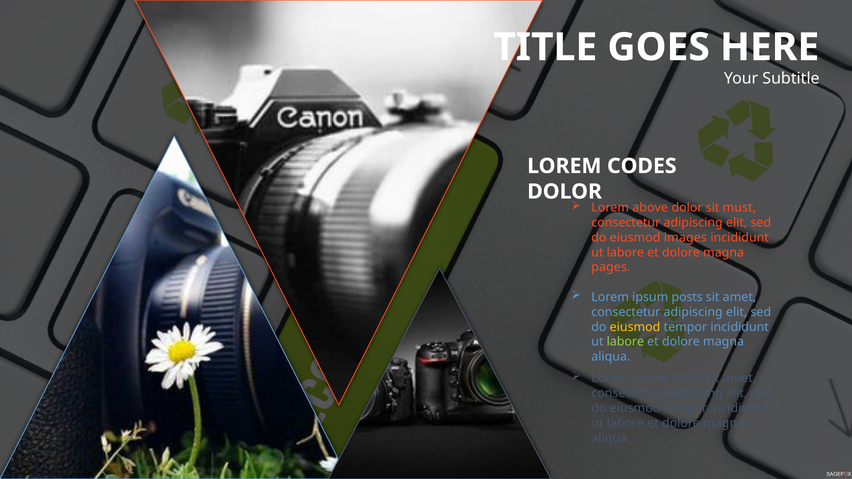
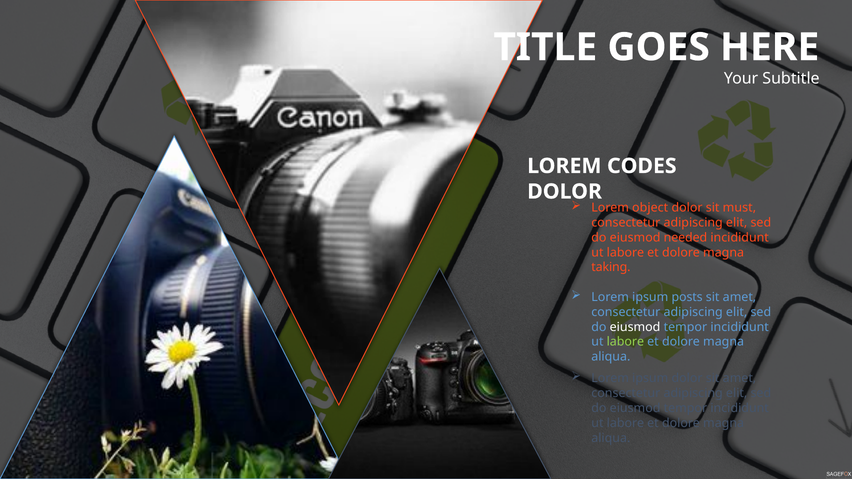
above: above -> object (650, 208)
images: images -> needed (685, 238)
pages: pages -> taking (611, 268)
eiusmod colour: yellow -> white (635, 327)
